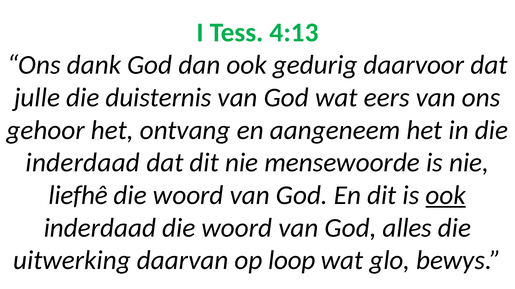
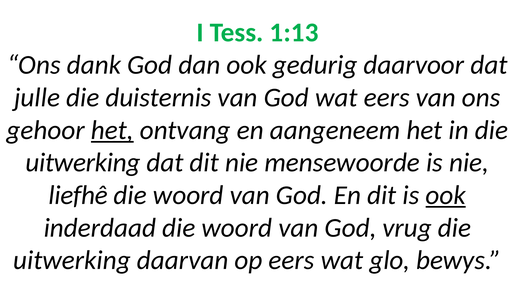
4:13: 4:13 -> 1:13 (294, 32)
het underline: none -> present (112, 130)
inderdaad: inderdaad -> uitwerking (83, 163)
alles: alles -> vrug (407, 228)
op loop: loop -> eers (292, 261)
